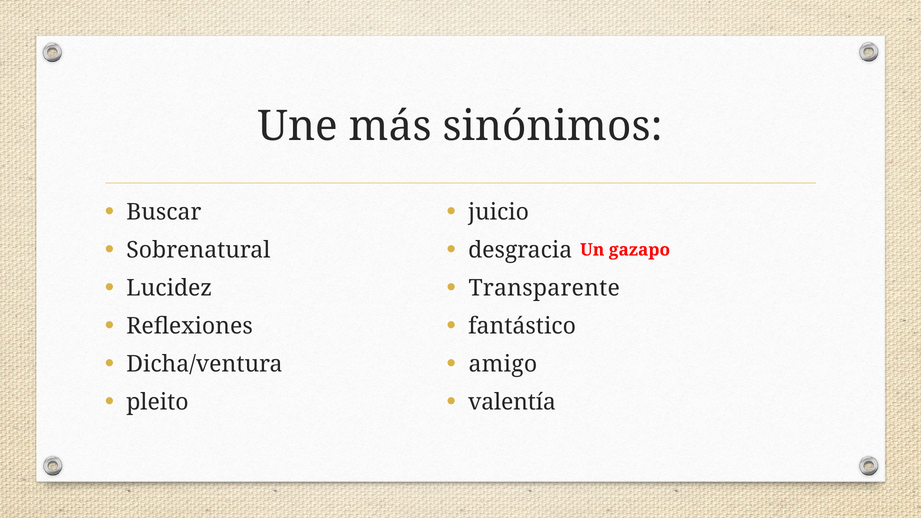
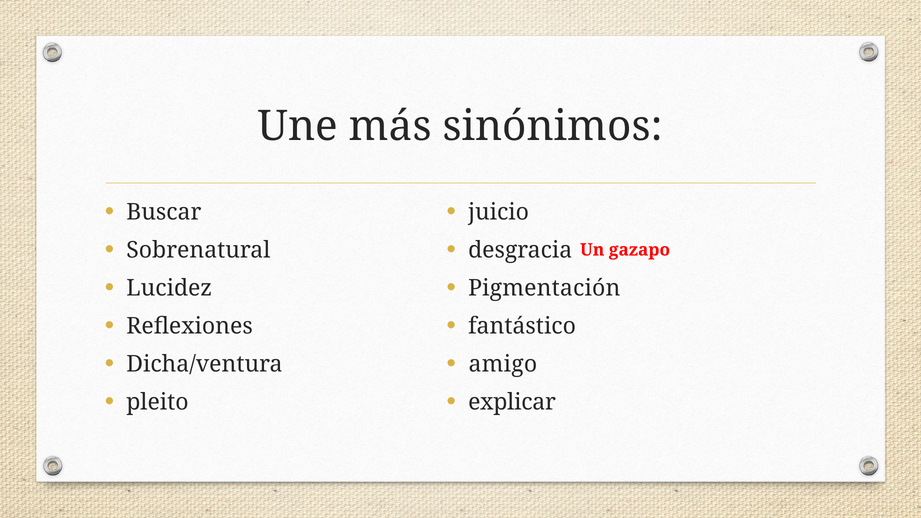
Transparente: Transparente -> Pigmentación (544, 288)
valentía: valentía -> explicar (512, 402)
